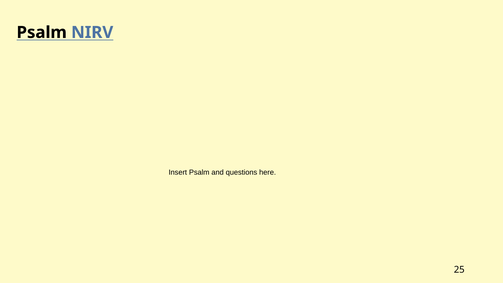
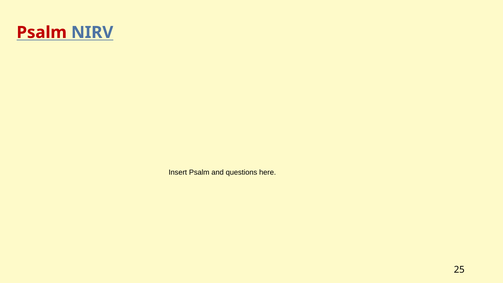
Psalm colour: black -> red (42, 32)
